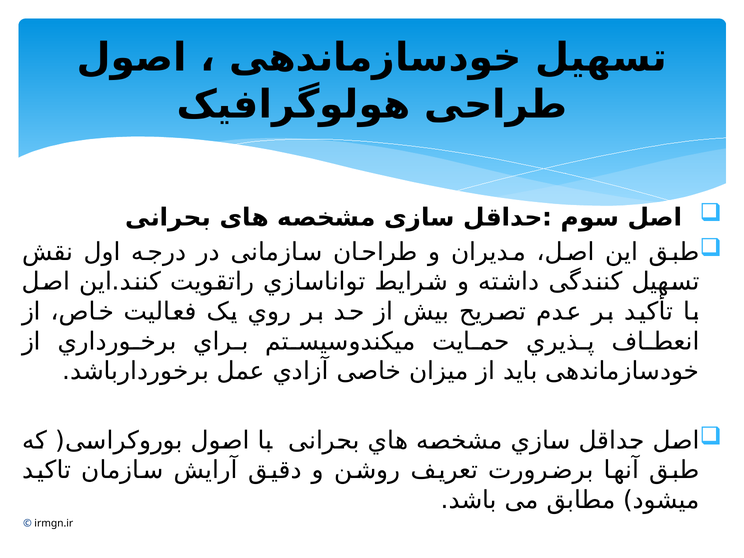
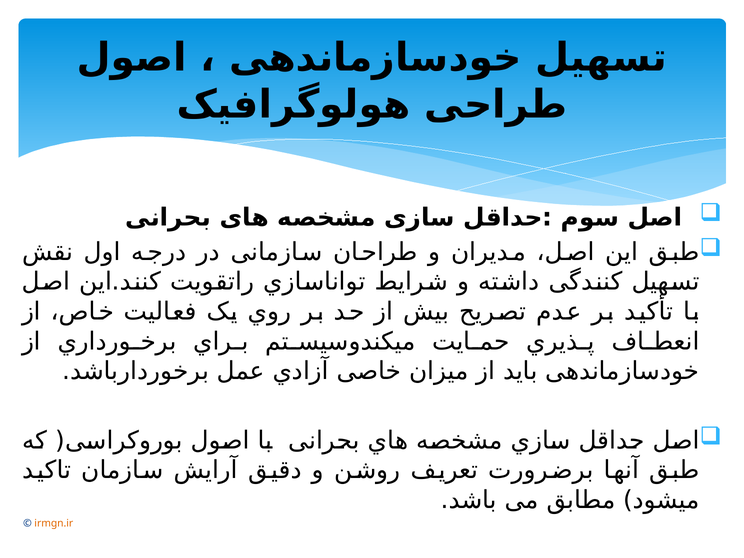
irmgn.ir colour: black -> orange (54, 523)
